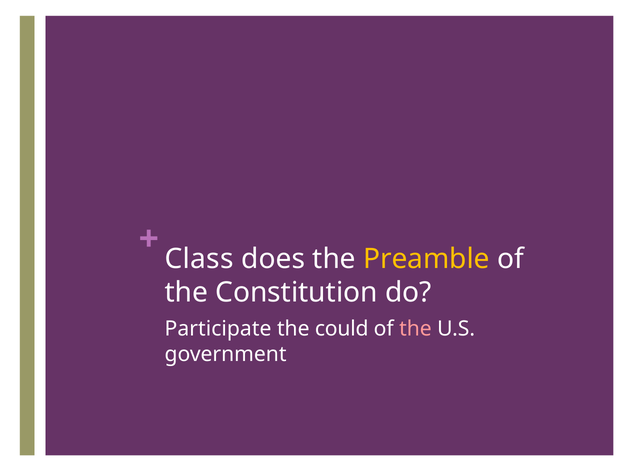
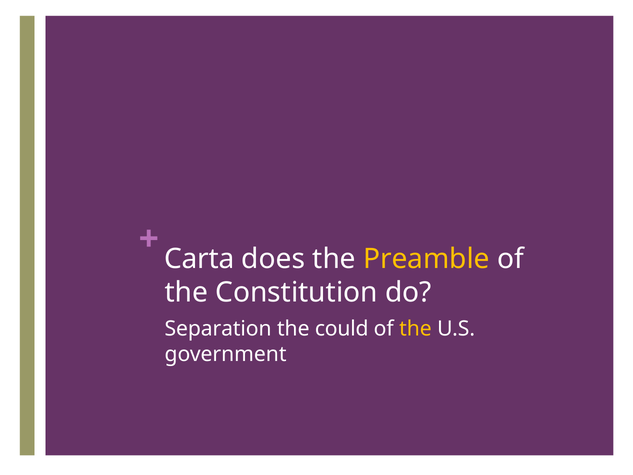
Class: Class -> Carta (199, 259)
Participate: Participate -> Separation (218, 329)
the colour: pink -> yellow (415, 329)
